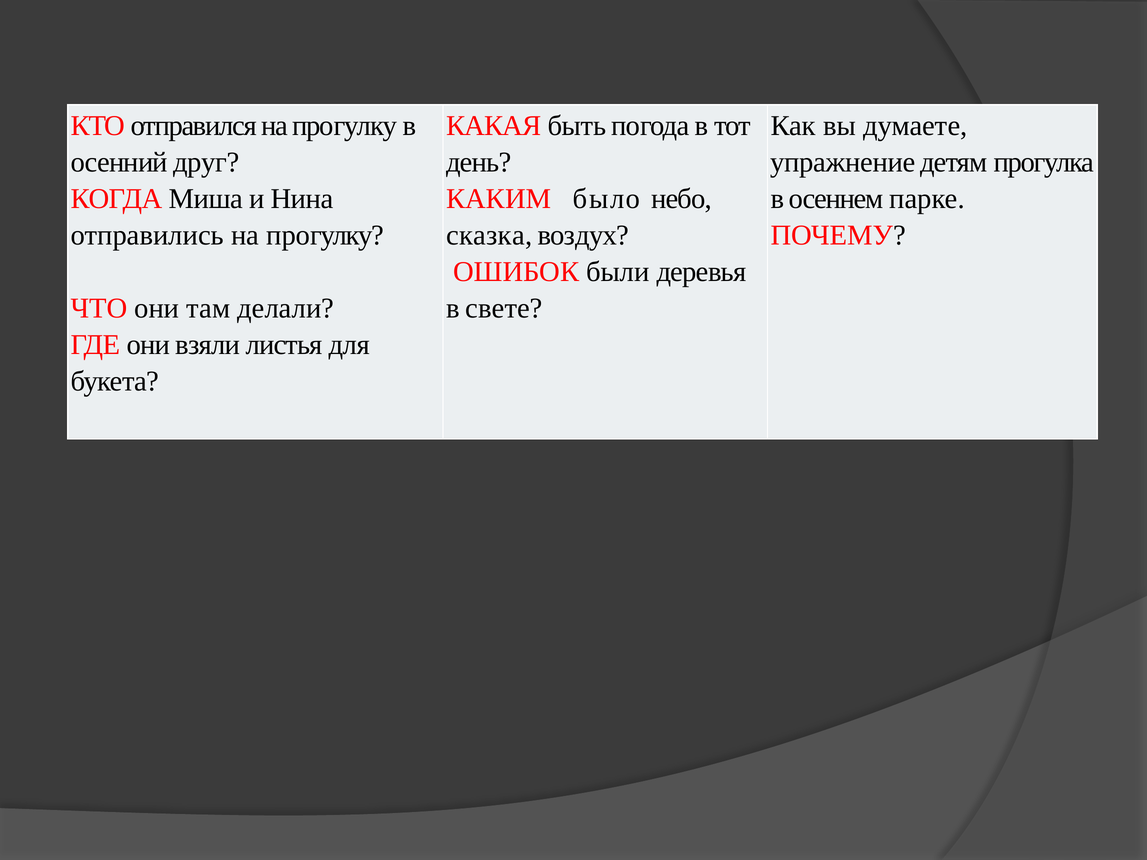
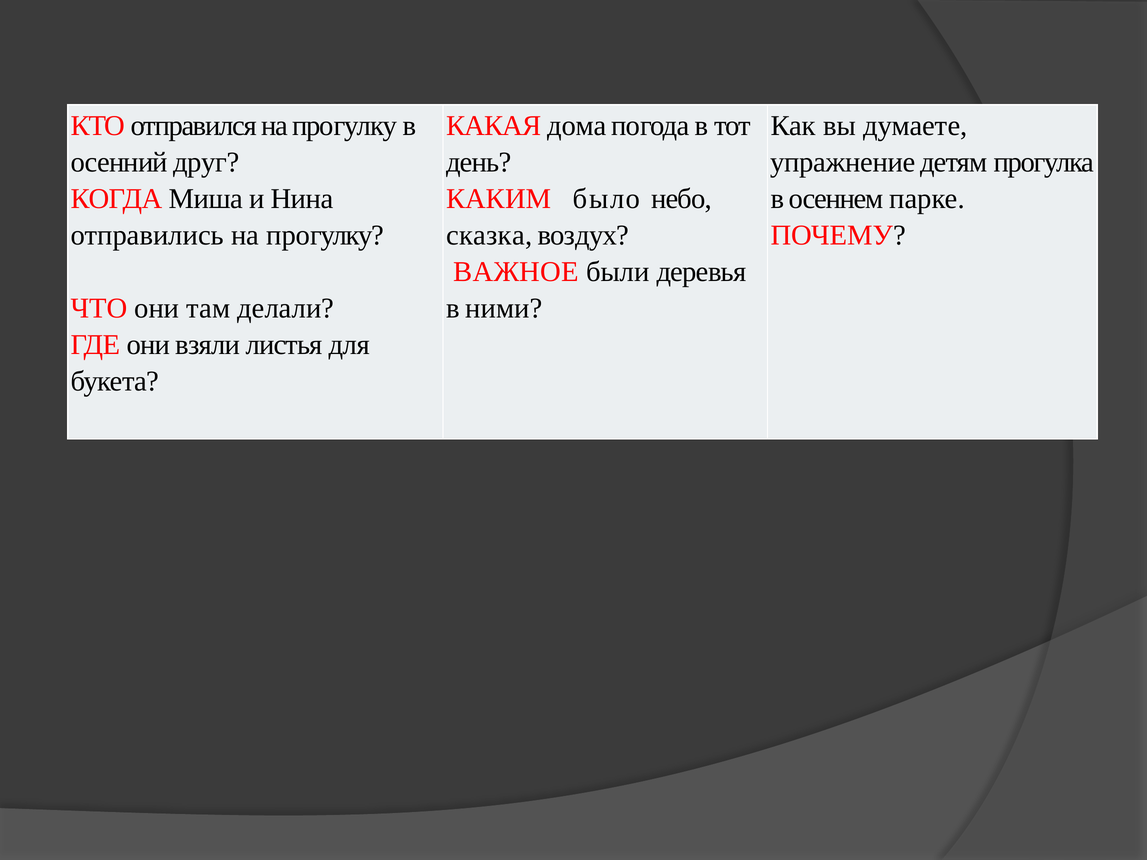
быть: быть -> дома (577, 126)
ОШИБОК: ОШИБОК -> ВАЖНОЕ (516, 272)
свете: свете -> ними (504, 308)
